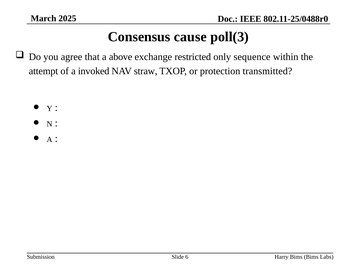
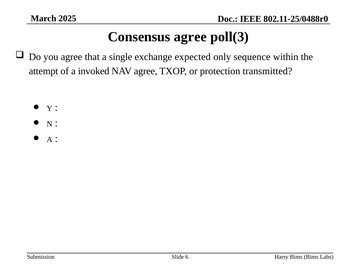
Consensus cause: cause -> agree (190, 37)
above: above -> single (121, 57)
restricted: restricted -> expected (193, 57)
NAV straw: straw -> agree (146, 71)
